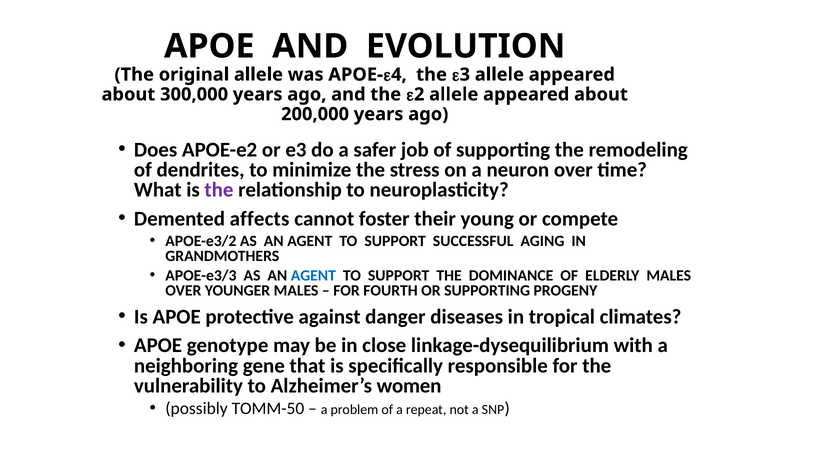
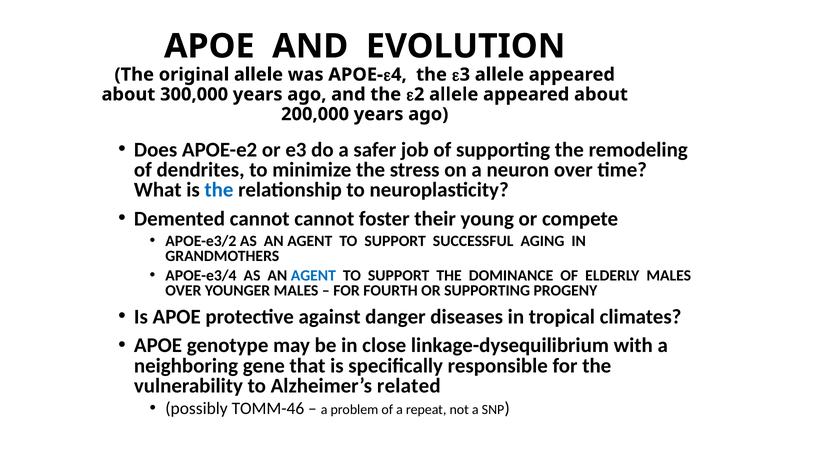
the colour: purple -> blue (219, 190)
Demented affects: affects -> cannot (260, 219)
APOE-e3/3: APOE-e3/3 -> APOE-e3/4 (201, 275)
women: women -> related (409, 386)
TOMM-50: TOMM-50 -> TOMM-46 (268, 408)
